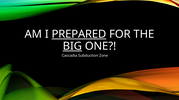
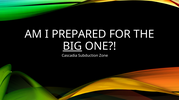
PREPARED underline: present -> none (79, 34)
